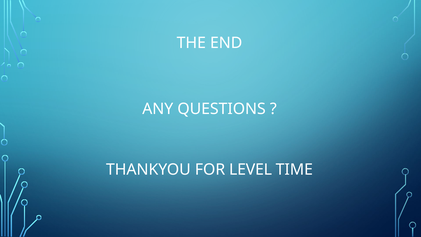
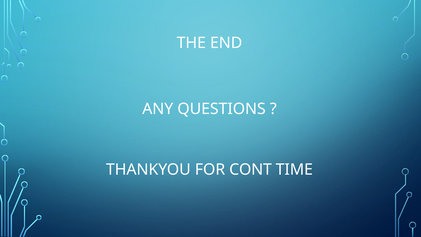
LEVEL: LEVEL -> CONT (251, 170)
